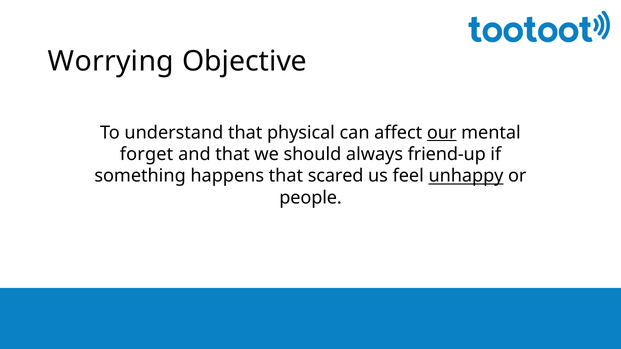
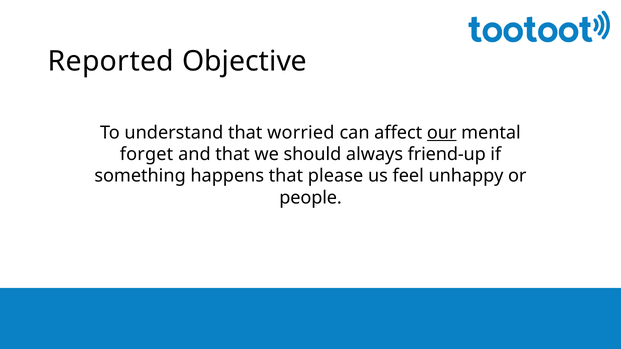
Worrying: Worrying -> Reported (111, 62)
physical: physical -> worried (301, 133)
scared: scared -> please (336, 176)
unhappy underline: present -> none (466, 176)
